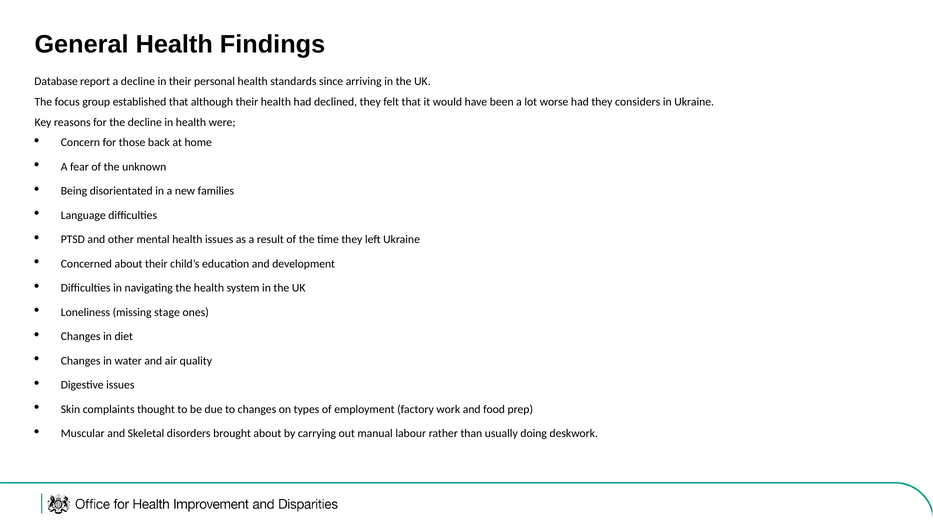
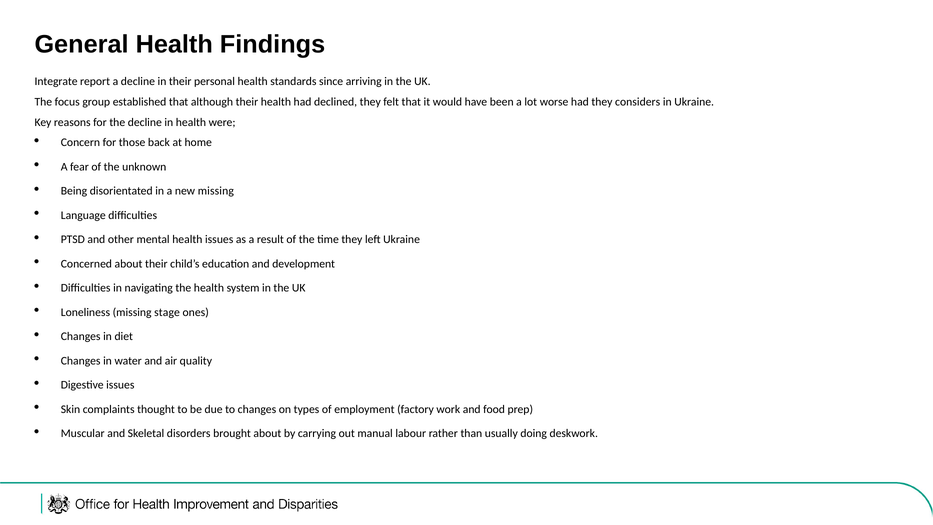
Database: Database -> Integrate (56, 81)
new families: families -> missing (216, 191)
